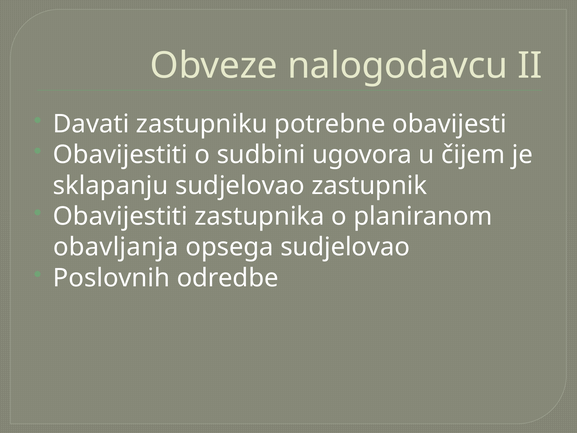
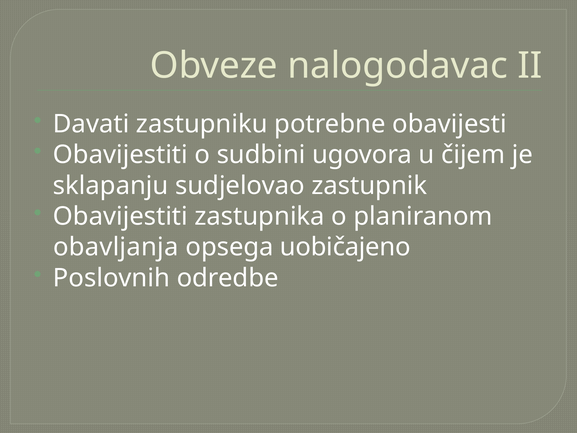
nalogodavcu: nalogodavcu -> nalogodavac (398, 66)
opsega sudjelovao: sudjelovao -> uobičajeno (345, 247)
